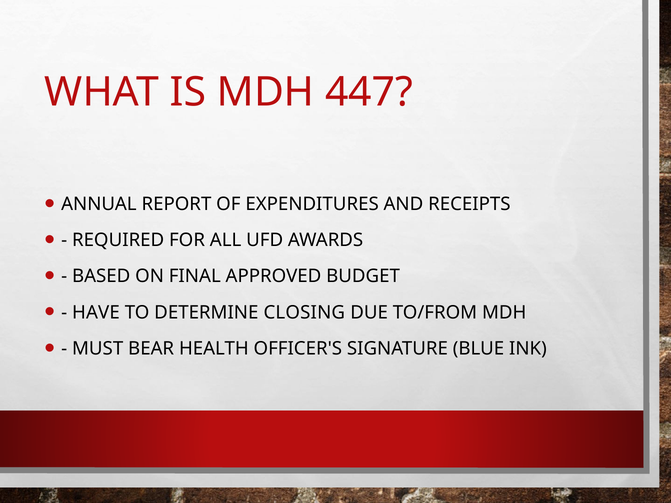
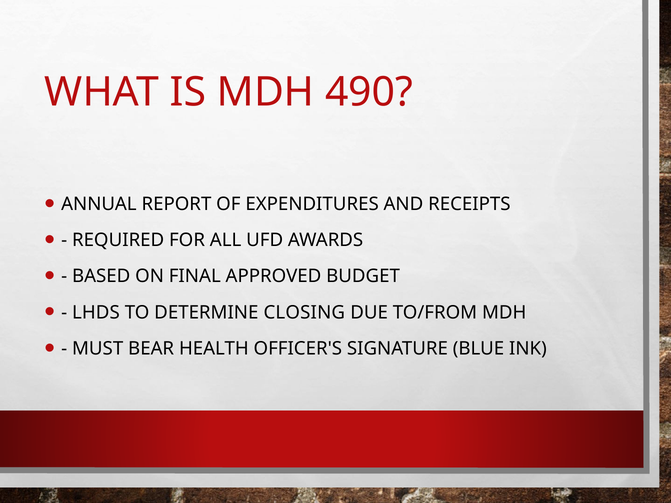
447: 447 -> 490 (369, 92)
HAVE: HAVE -> LHDS (96, 313)
